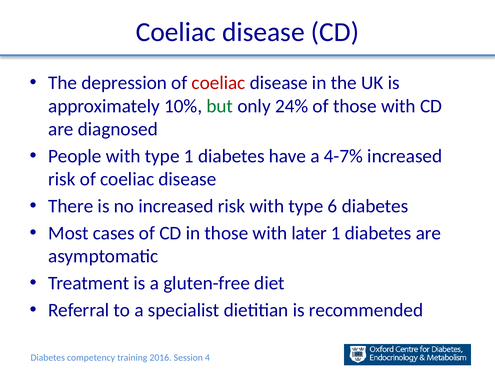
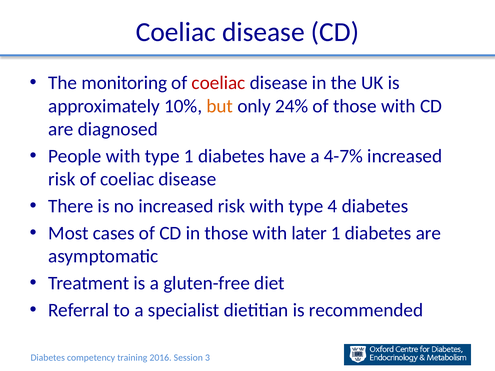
depression: depression -> monitoring (124, 83)
but colour: green -> orange (220, 106)
6: 6 -> 4 (332, 206)
4: 4 -> 3 (207, 358)
